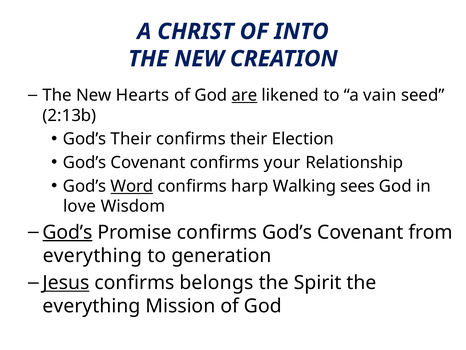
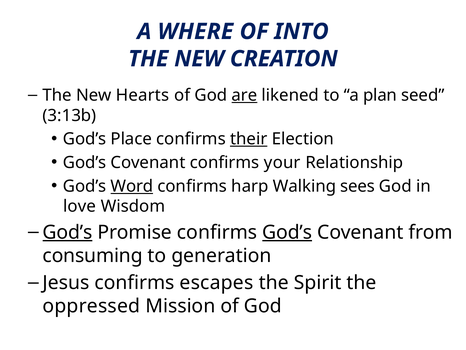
CHRIST: CHRIST -> WHERE (195, 31)
vain: vain -> plan (380, 95)
2:13b: 2:13b -> 3:13b (69, 115)
God’s Their: Their -> Place (131, 139)
their underline: none -> present (249, 139)
God’s underline: none -> present (287, 232)
everything: everything -> consuming (93, 255)
Jesus underline: present -> none (66, 282)
belongs: belongs -> escapes (217, 282)
everything: everything -> oppressed (91, 306)
